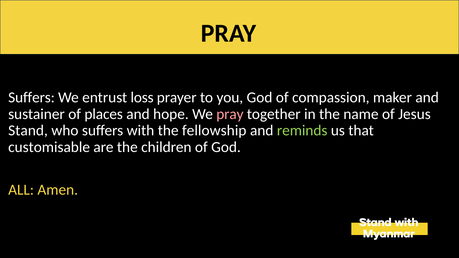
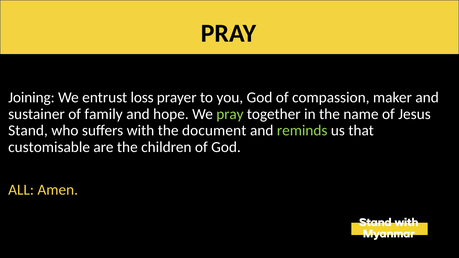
Suffers: Suffers -> Joining (31, 98)
places: places -> family (104, 114)
pray colour: pink -> light green (230, 114)
fellowship: fellowship -> document (214, 131)
